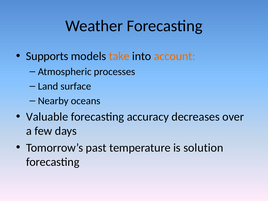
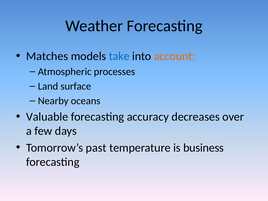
Supports: Supports -> Matches (47, 56)
take colour: orange -> blue (119, 56)
solution: solution -> business (204, 148)
